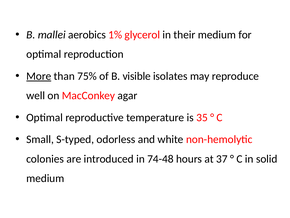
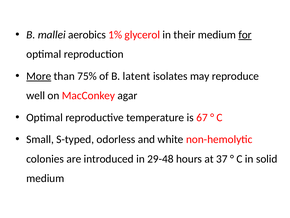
for underline: none -> present (245, 35)
visible: visible -> latent (137, 76)
35: 35 -> 67 (202, 117)
74-48: 74-48 -> 29-48 (160, 159)
